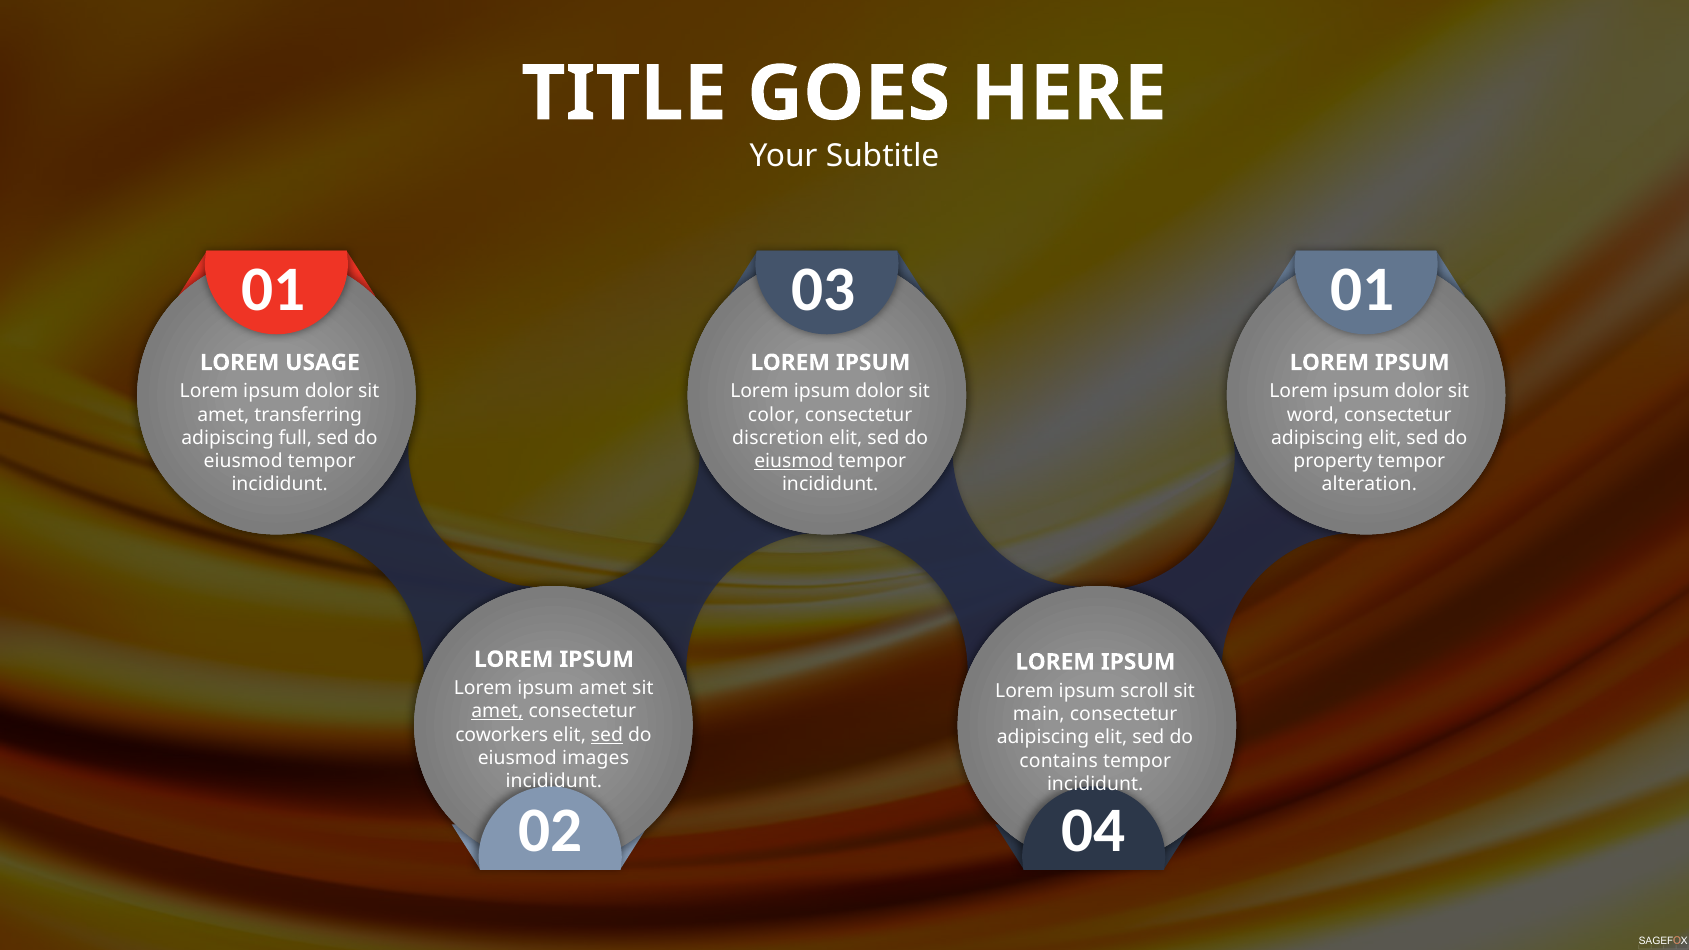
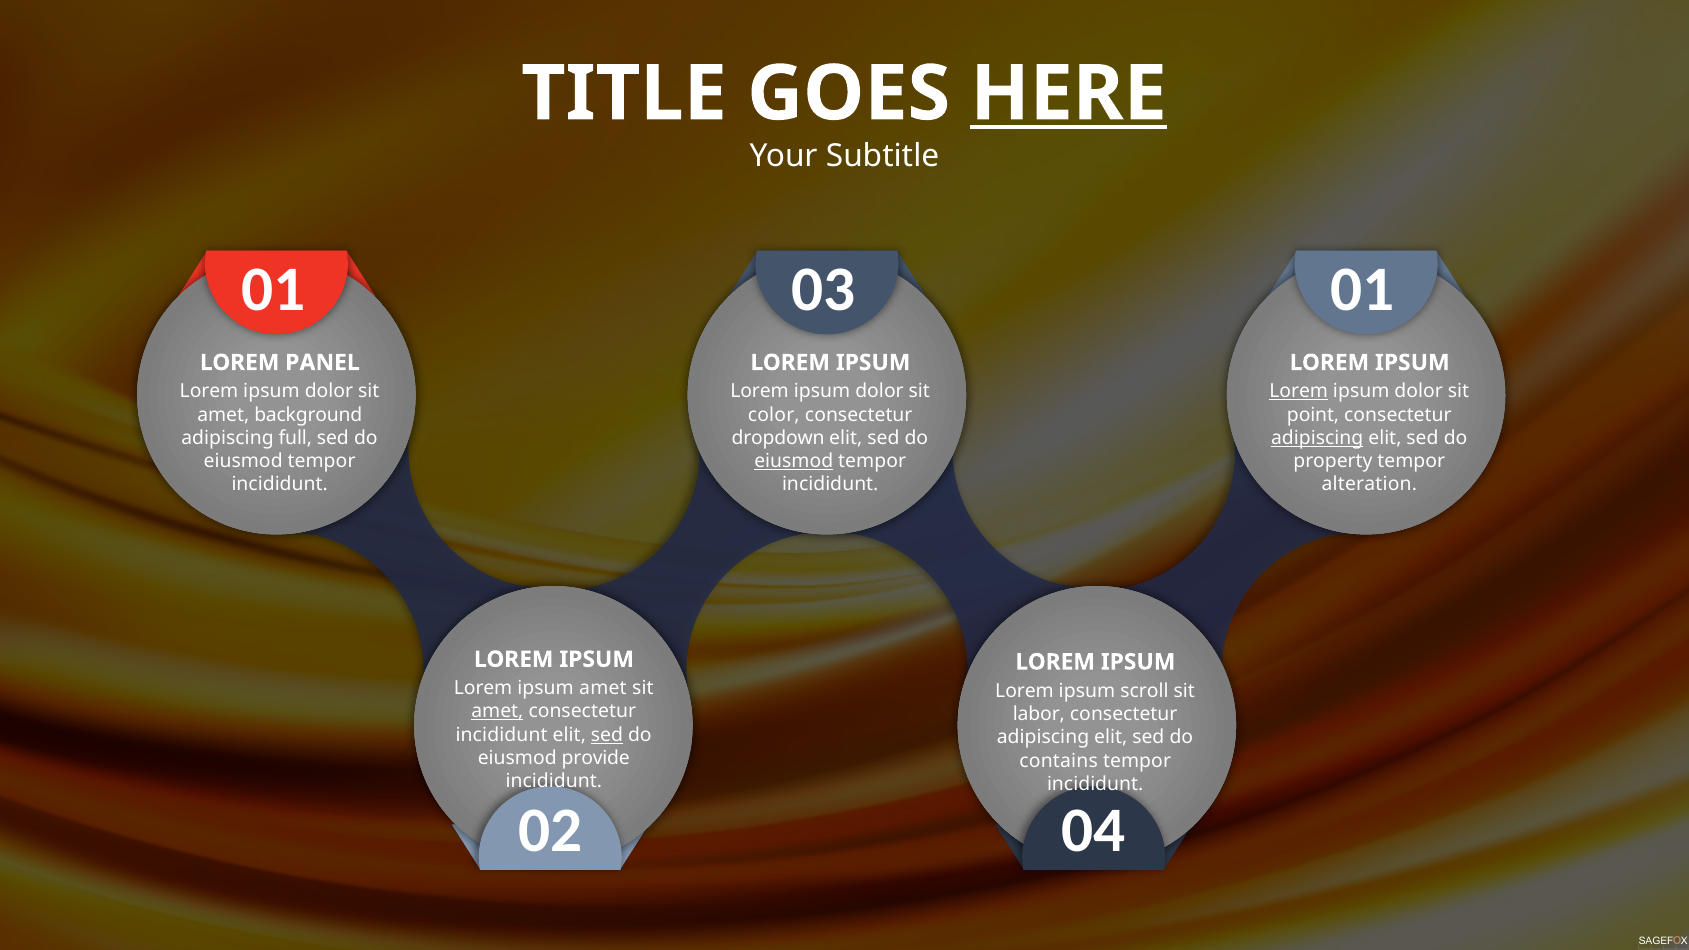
HERE underline: none -> present (1069, 94)
USAGE: USAGE -> PANEL (323, 363)
Lorem underline: none -> present (1299, 392)
transferring: transferring -> background (308, 415)
word: word -> point (1313, 415)
discretion: discretion -> dropdown (778, 438)
adipiscing underline: none -> present (1317, 438)
main: main -> labor (1039, 714)
coworkers: coworkers -> incididunt (502, 735)
images: images -> provide (596, 758)
